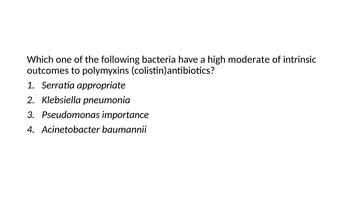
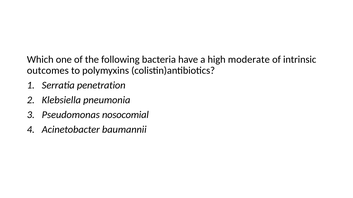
appropriate: appropriate -> penetration (101, 86)
importance: importance -> nosocomial (125, 115)
